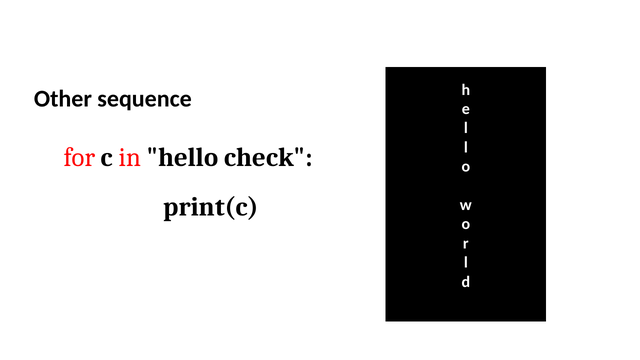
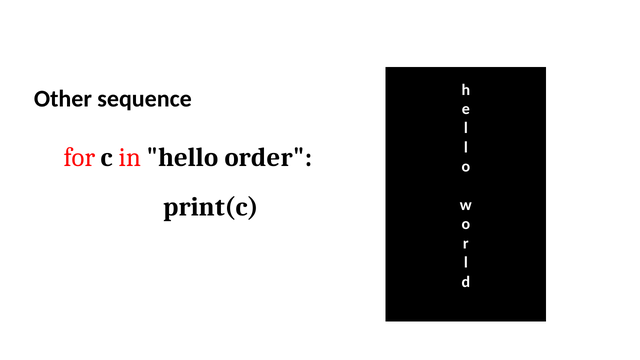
check: check -> order (268, 158)
